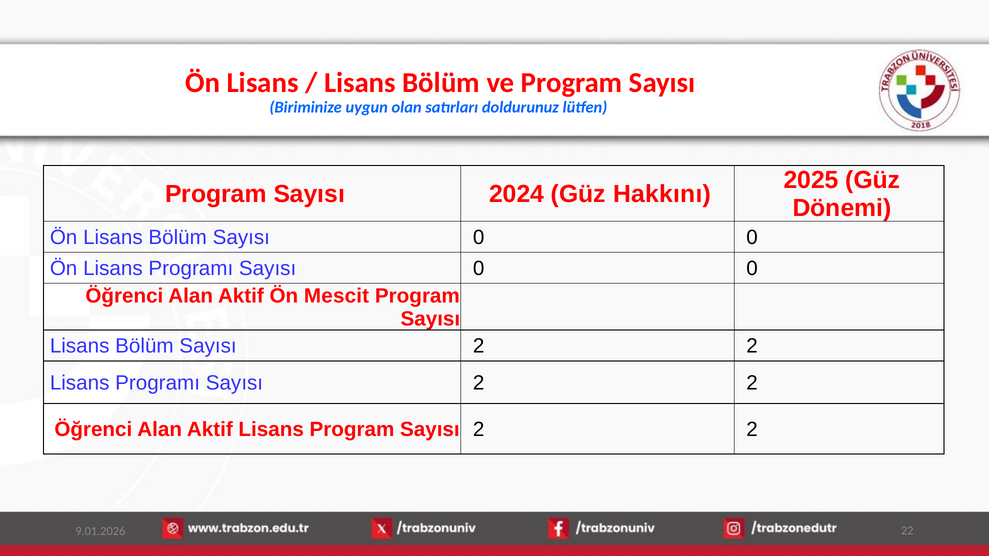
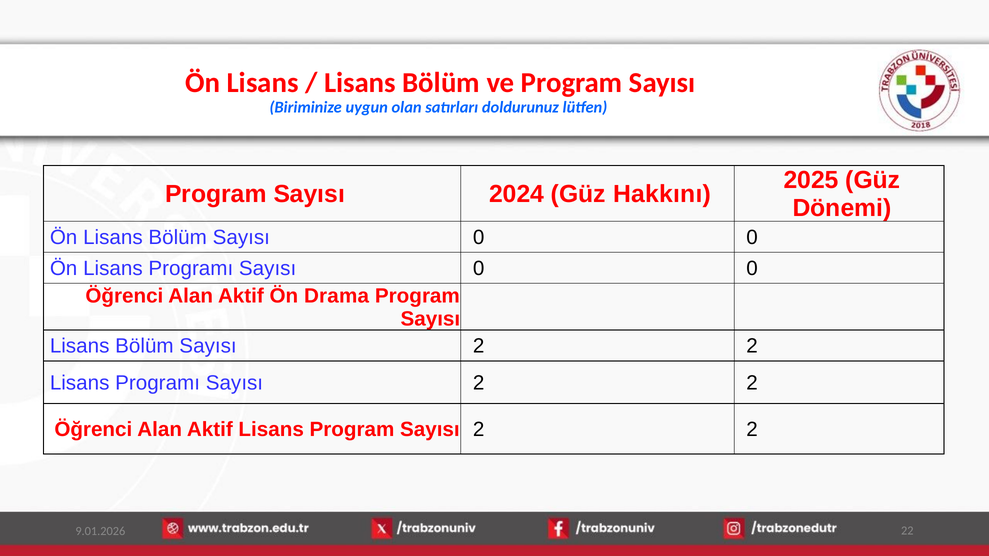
Mescit: Mescit -> Drama (337, 296)
